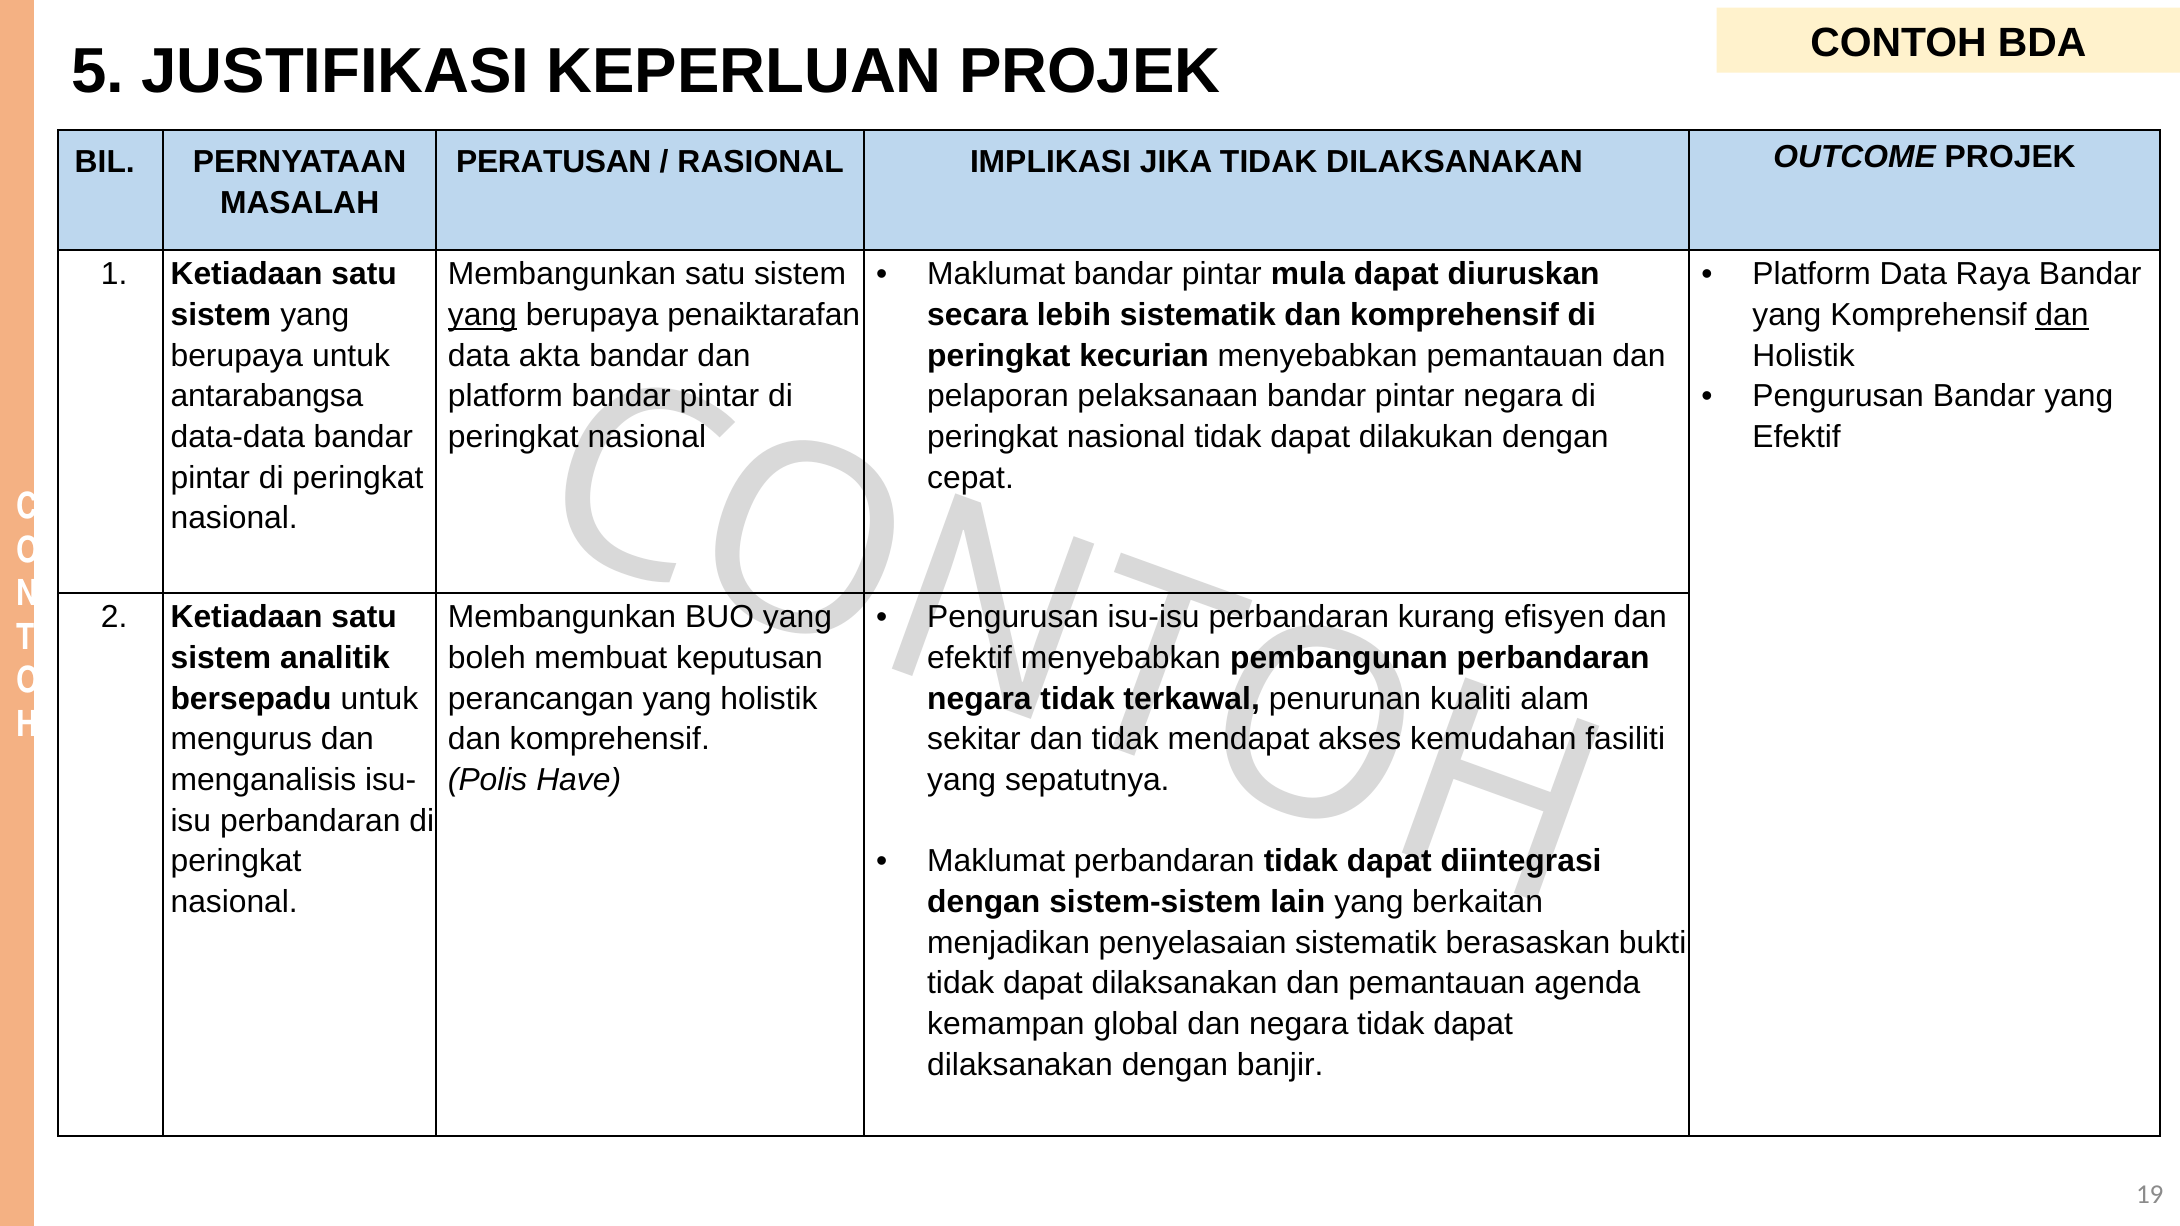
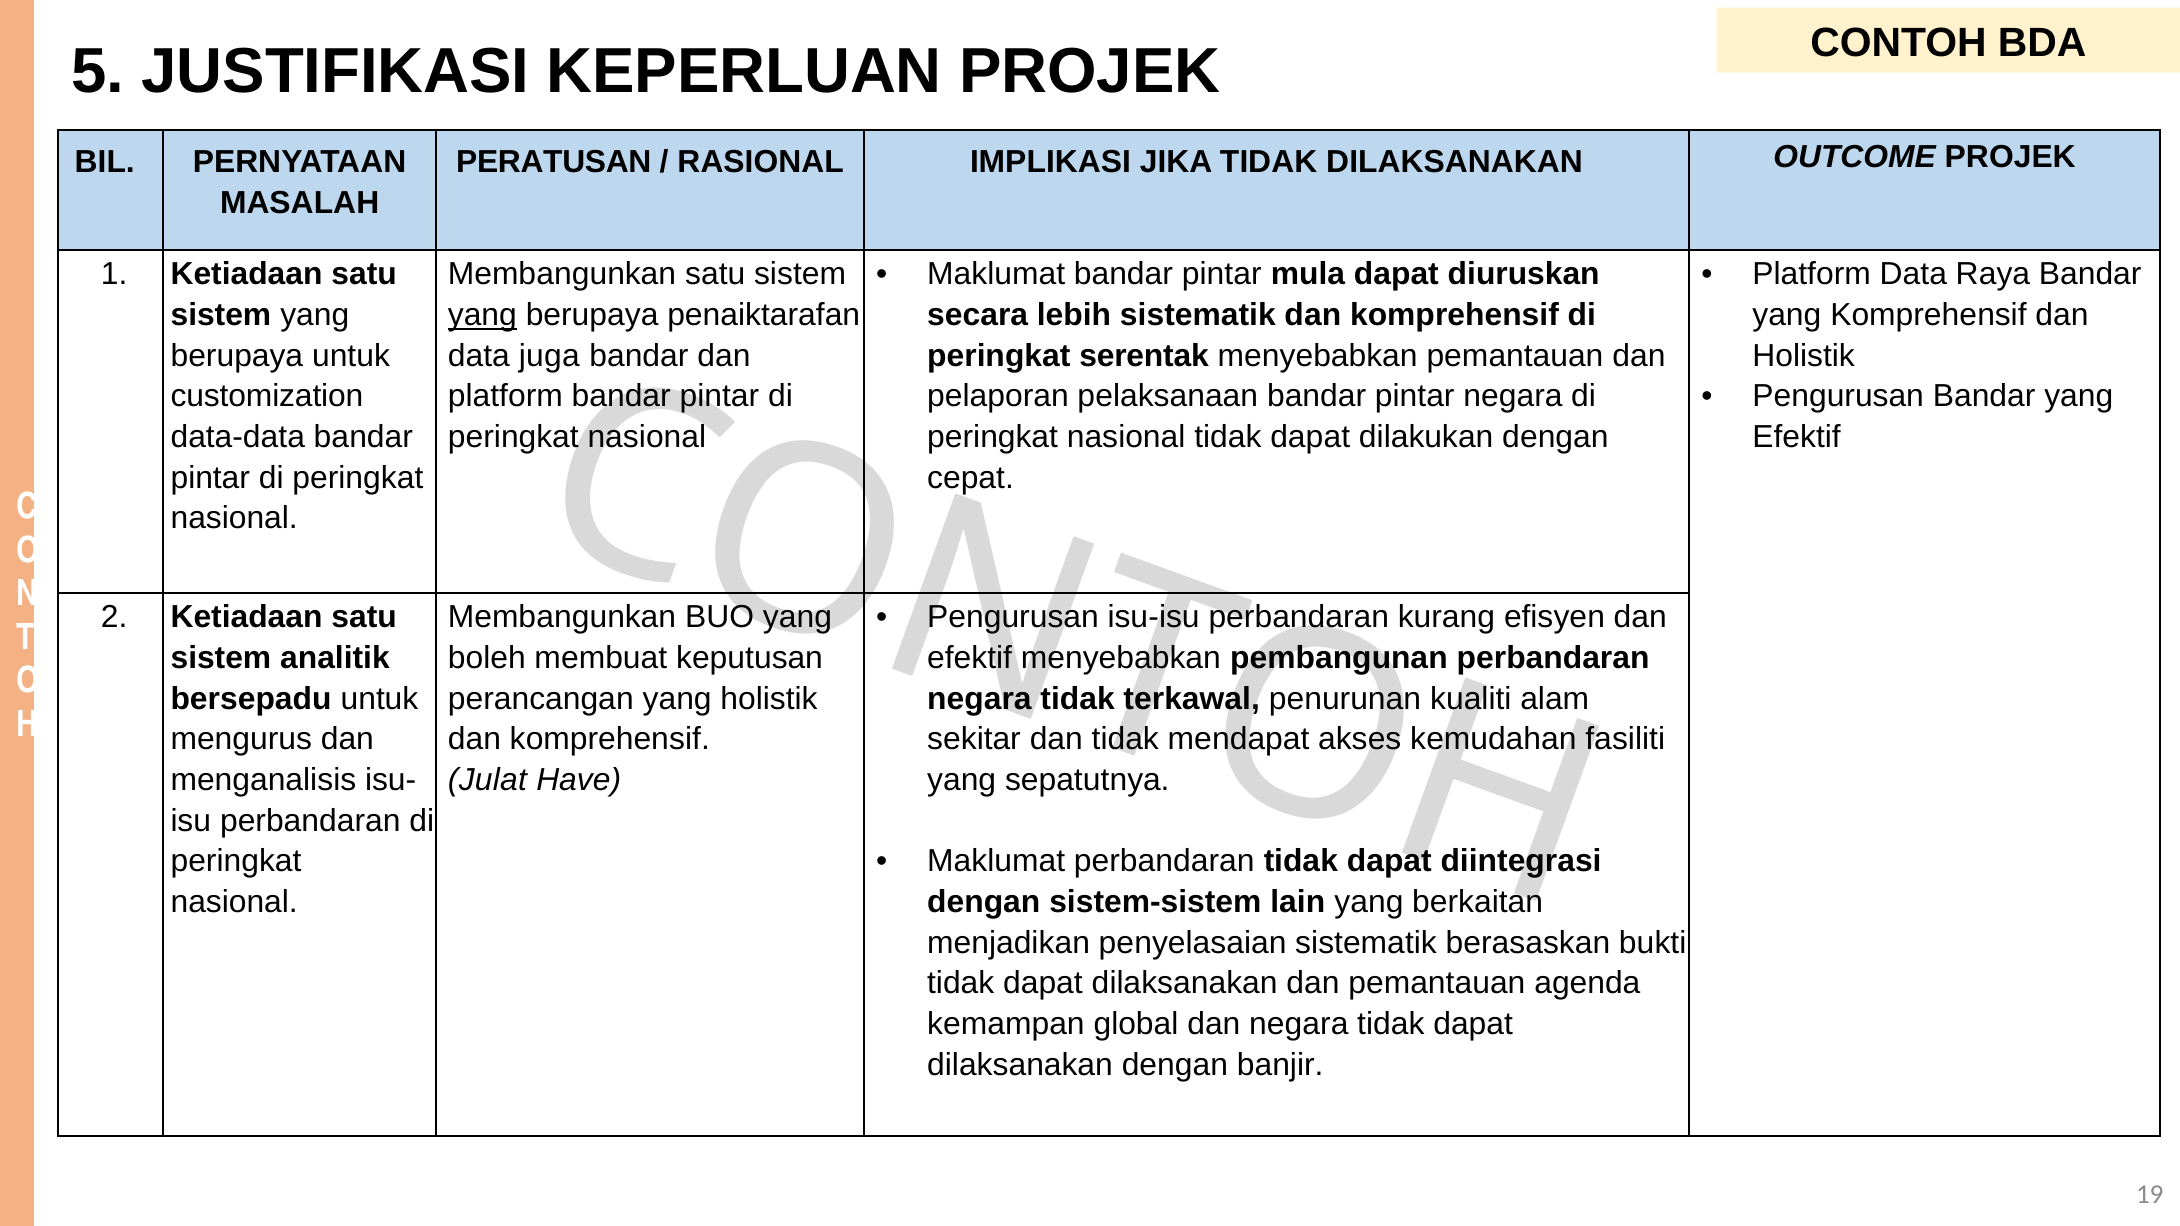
dan underline: present -> none (2062, 315)
akta: akta -> juga (549, 356)
kecurian: kecurian -> serentak (1144, 356)
antarabangsa: antarabangsa -> customization (267, 396)
Polis: Polis -> Julat (487, 780)
